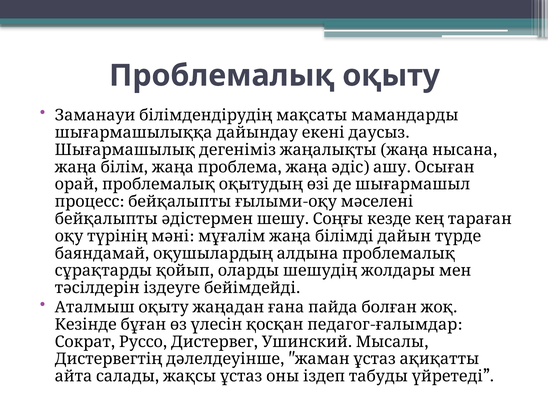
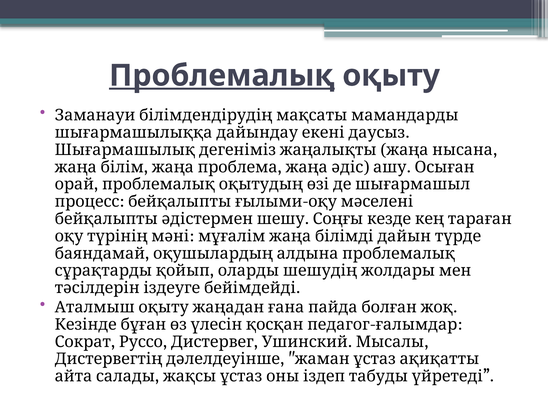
Проблемалық underline: none -> present (222, 76)
